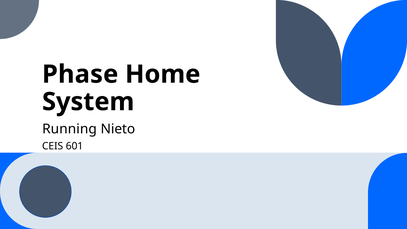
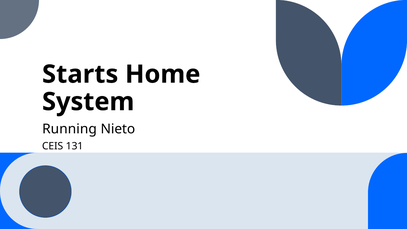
Phase: Phase -> Starts (80, 74)
601: 601 -> 131 (75, 146)
